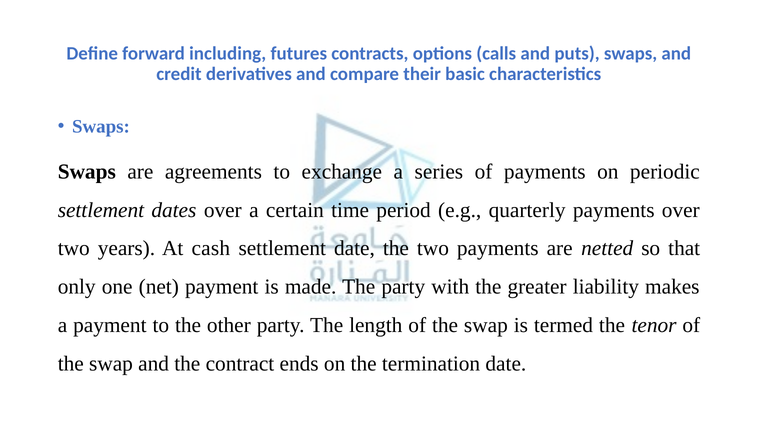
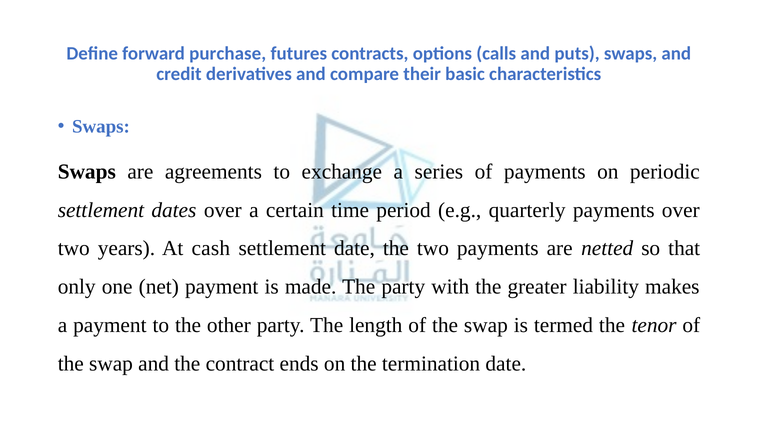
including: including -> purchase (228, 54)
